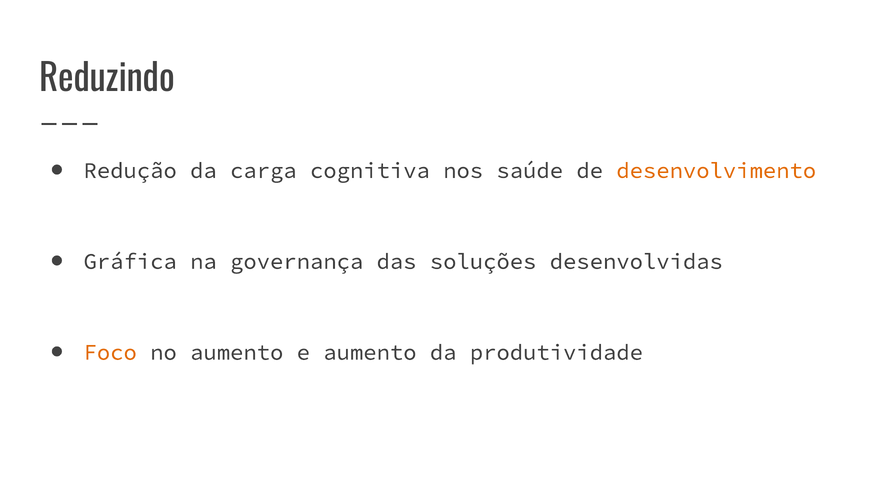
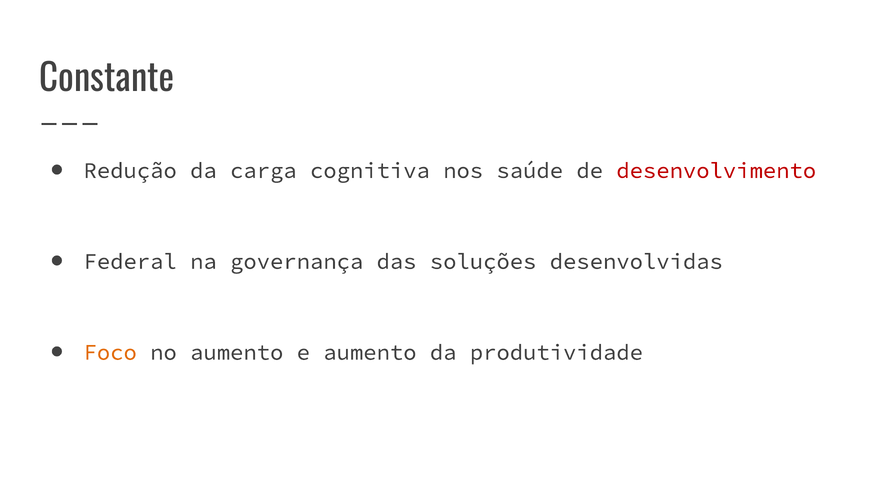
Reduzindo: Reduzindo -> Constante (107, 79)
desenvolvimento colour: orange -> red (716, 170)
Gráfica: Gráfica -> Federal (130, 261)
